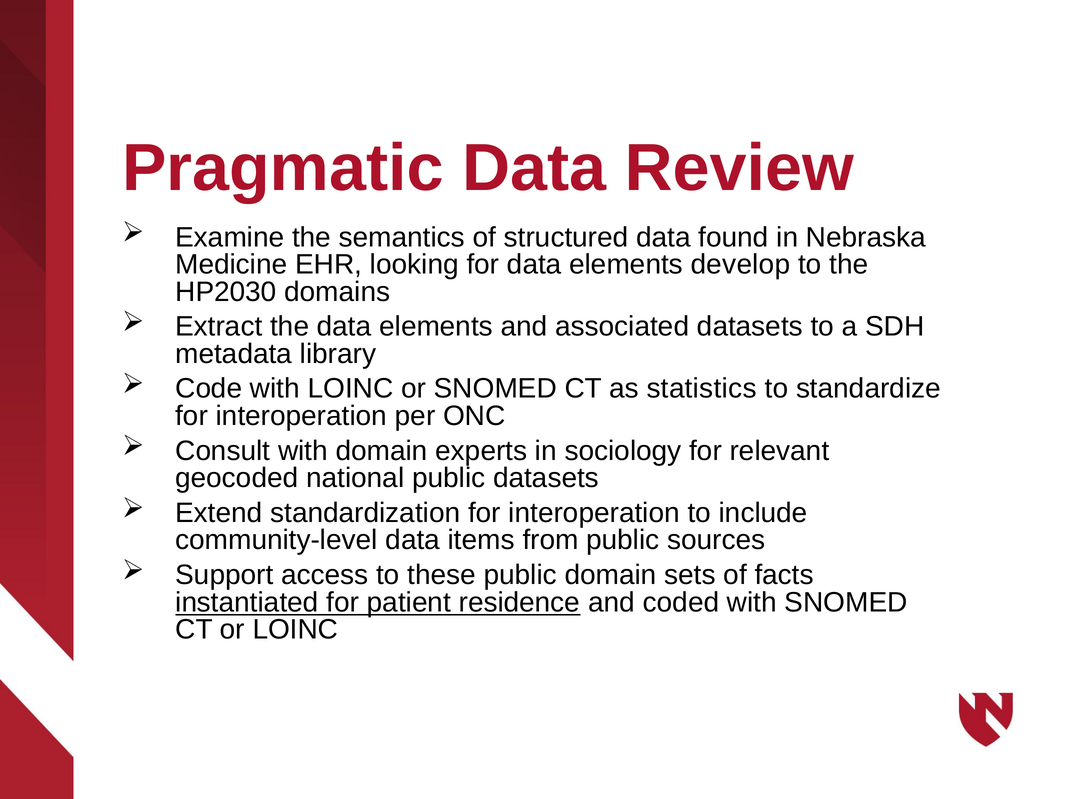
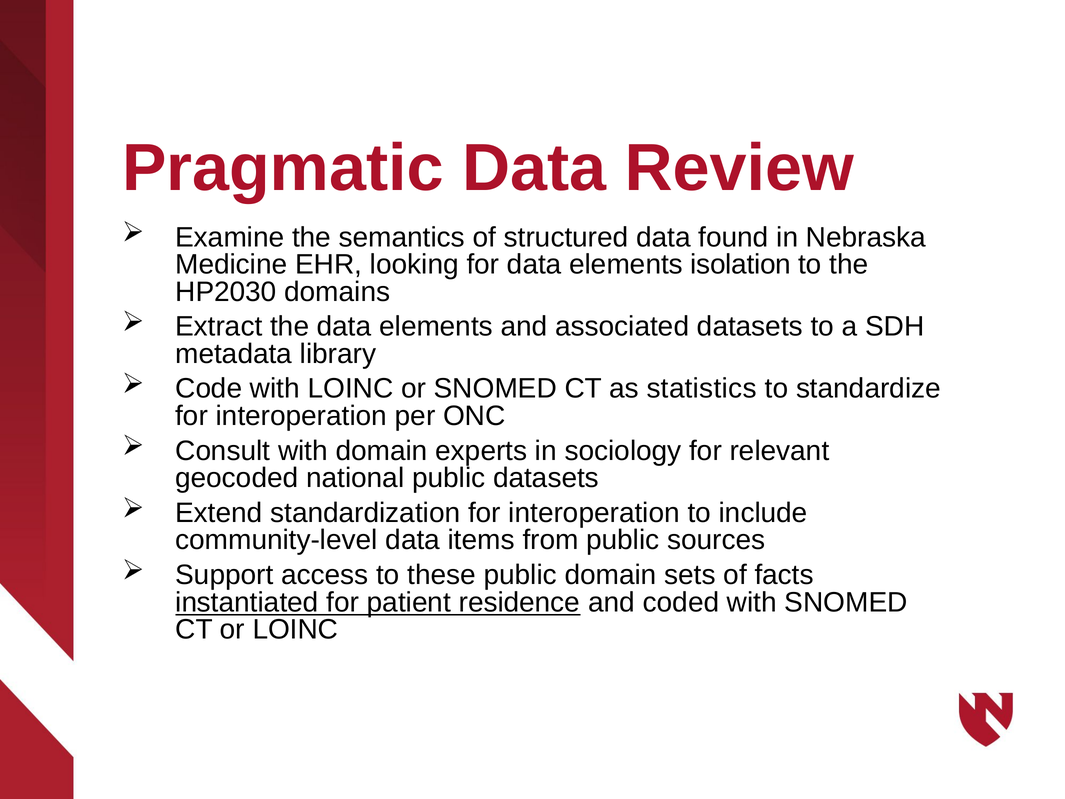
develop: develop -> isolation (741, 264)
